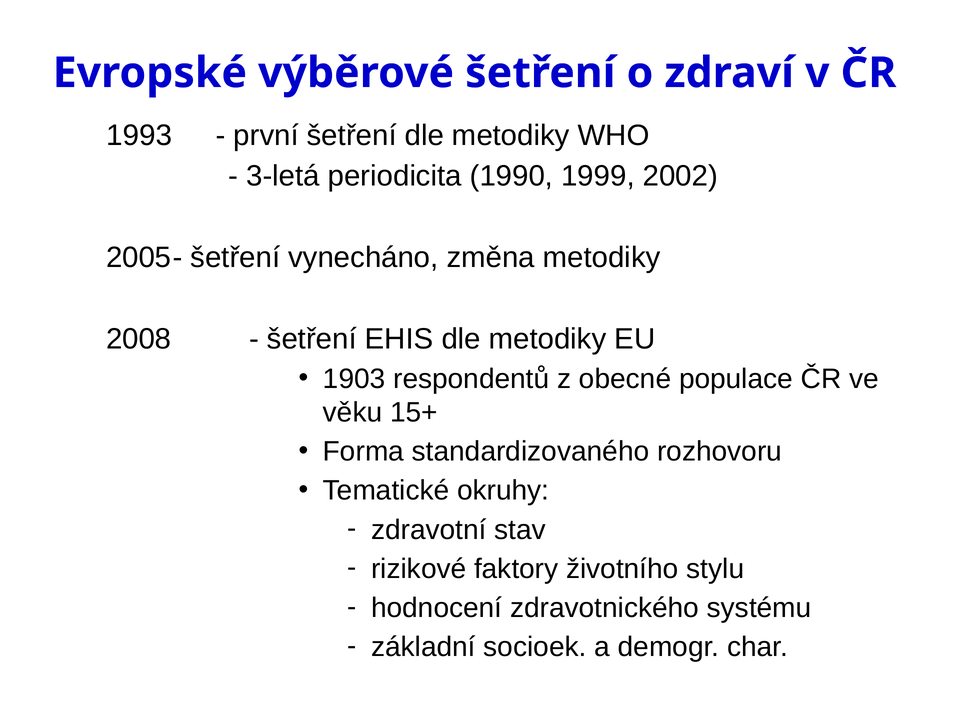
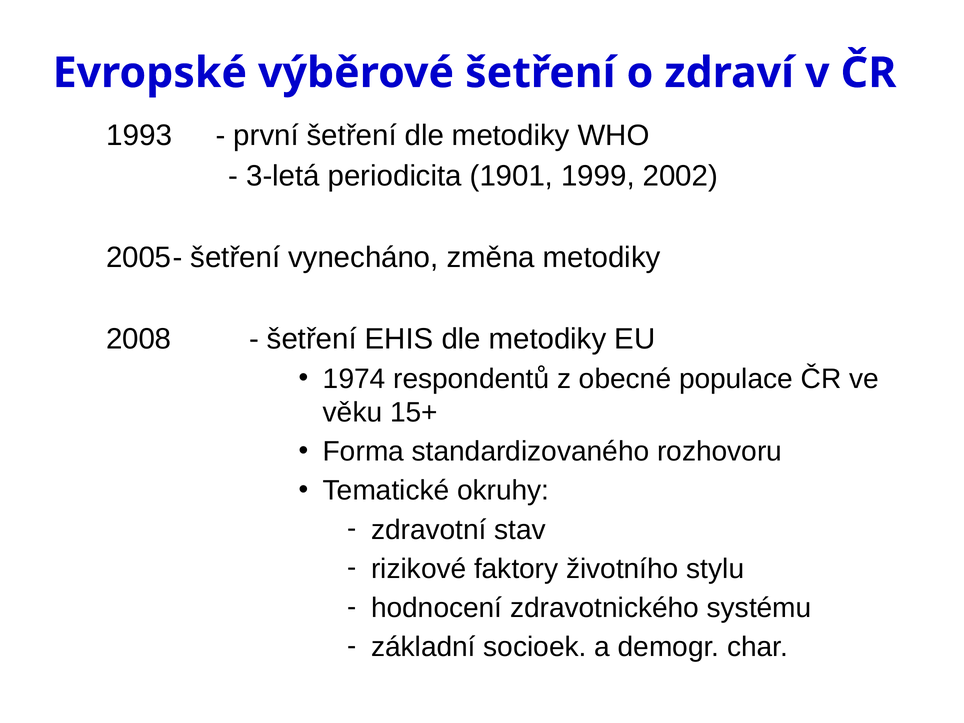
1990: 1990 -> 1901 (511, 176)
1903: 1903 -> 1974 (354, 379)
